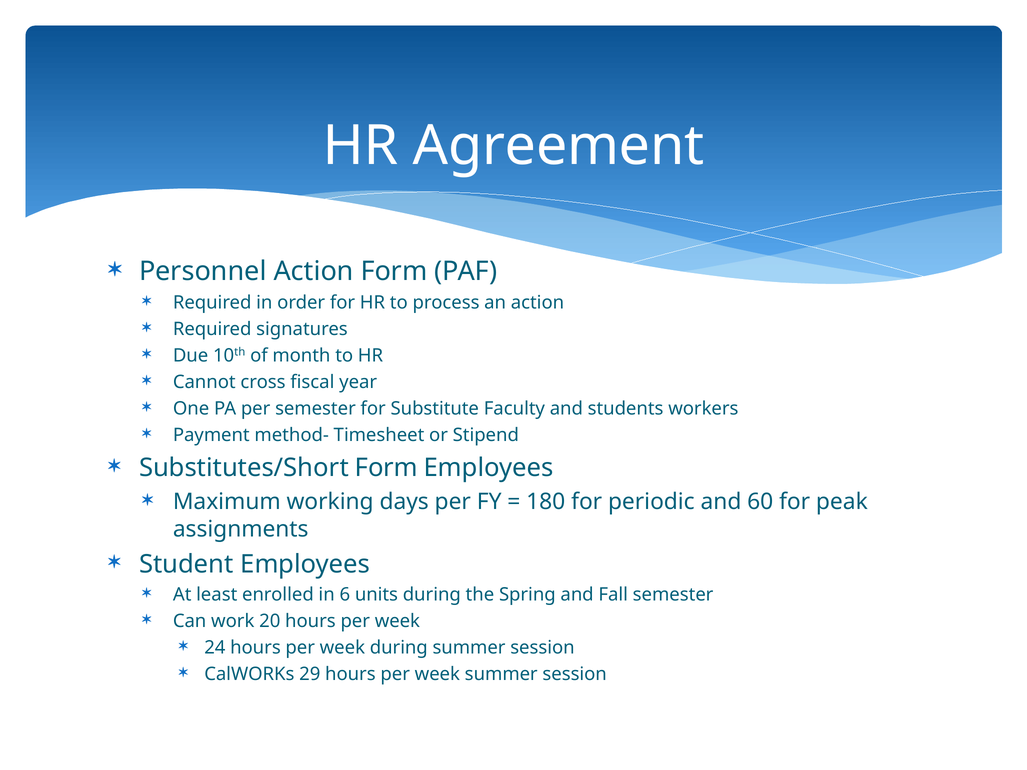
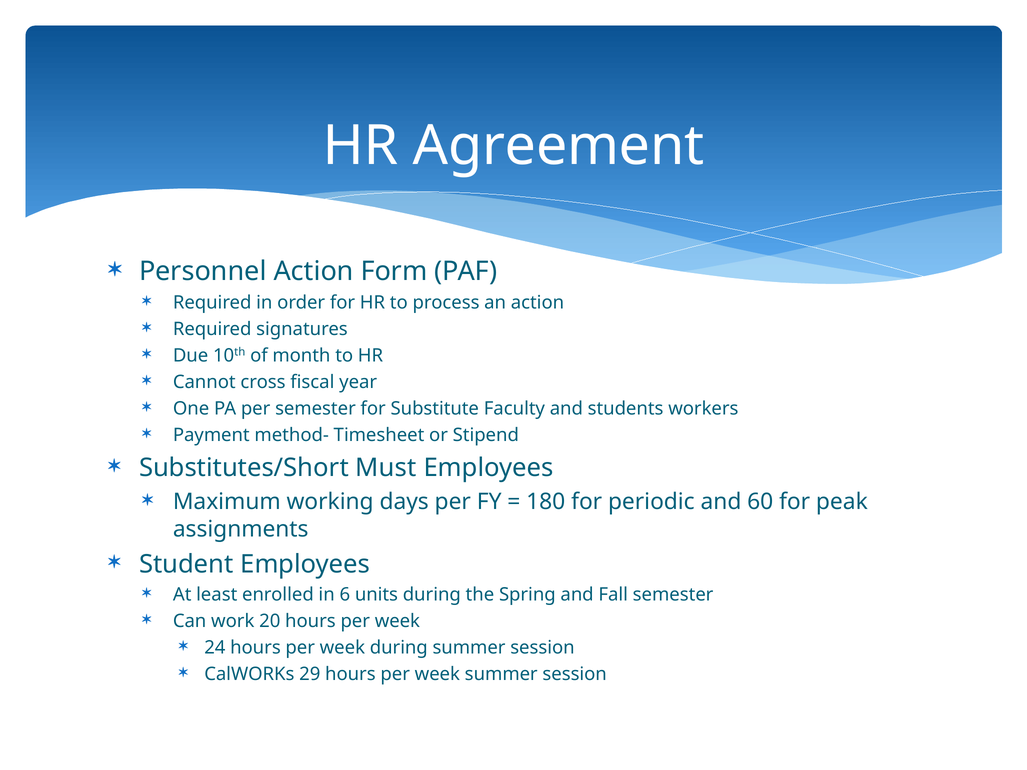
Substitutes/Short Form: Form -> Must (386, 468)
